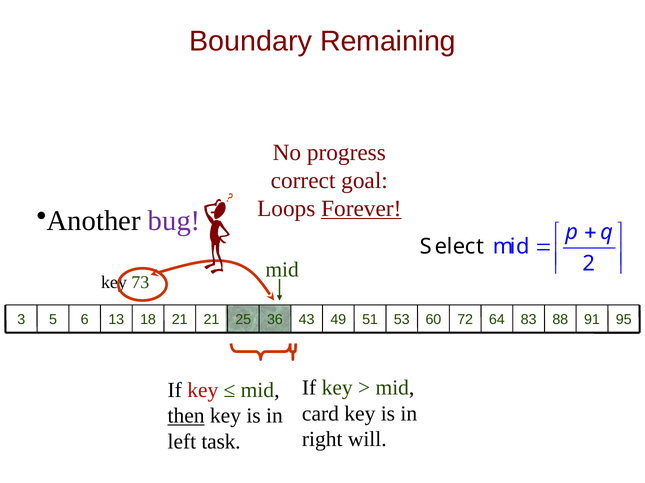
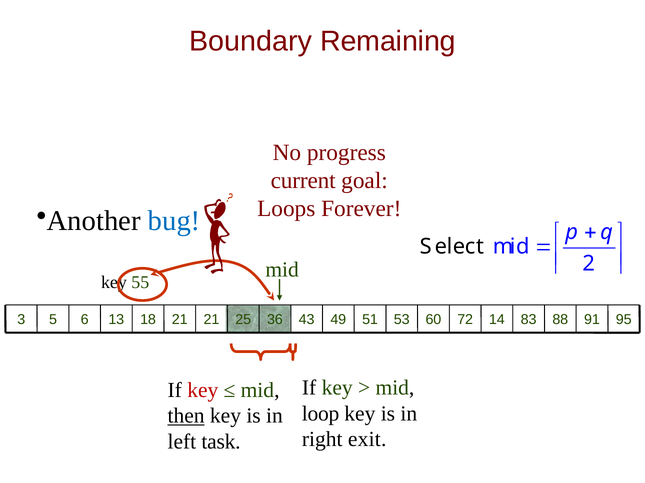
correct: correct -> current (303, 181)
Forever underline: present -> none (361, 209)
bug colour: purple -> blue (174, 221)
73: 73 -> 55 (140, 283)
64: 64 -> 14 (497, 320)
card: card -> loop (321, 414)
will: will -> exit (367, 440)
